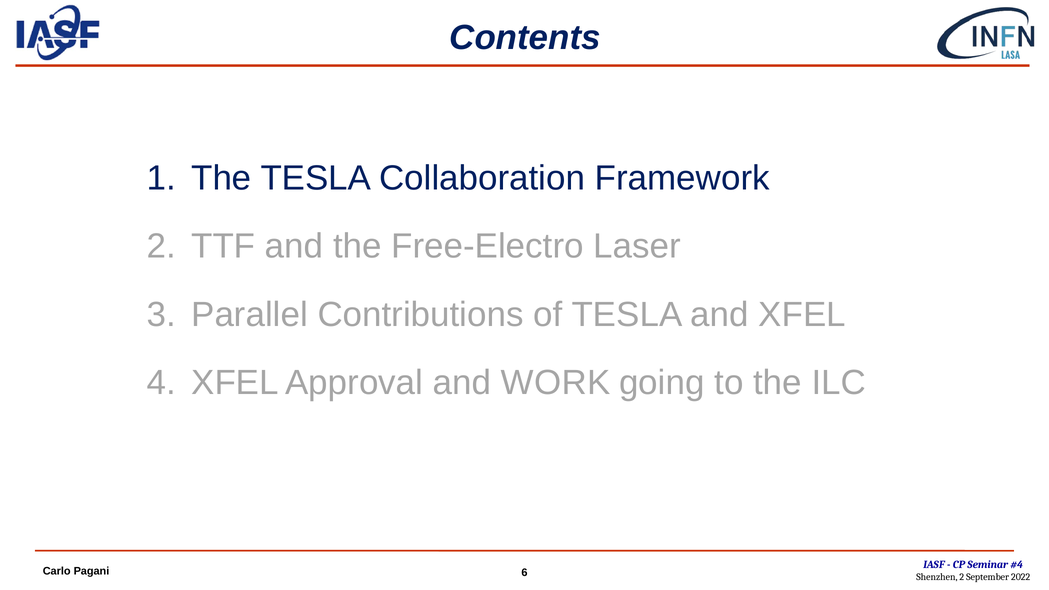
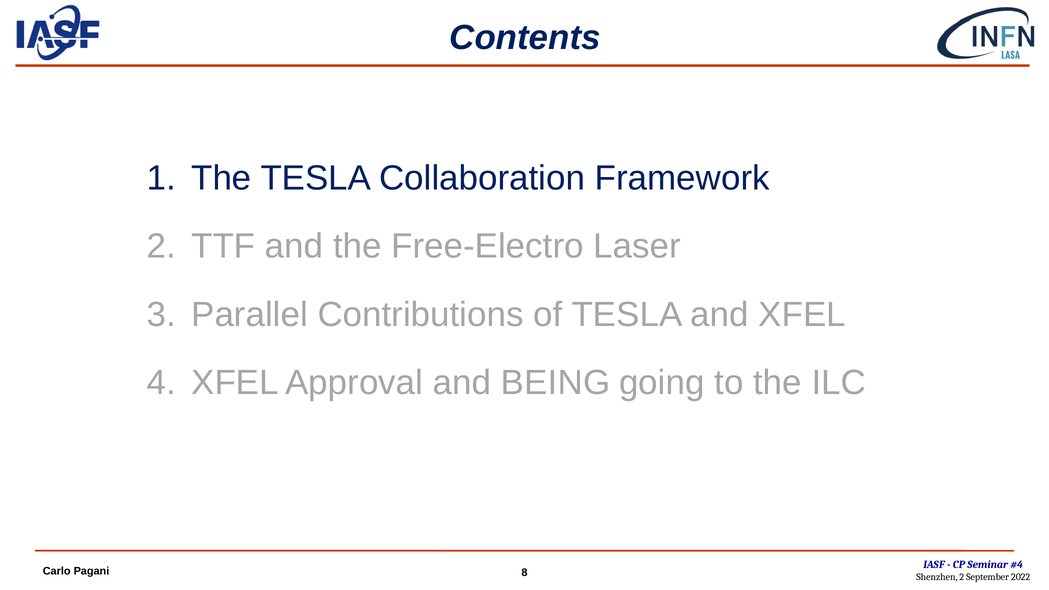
WORK: WORK -> BEING (556, 383)
6: 6 -> 8 (525, 573)
